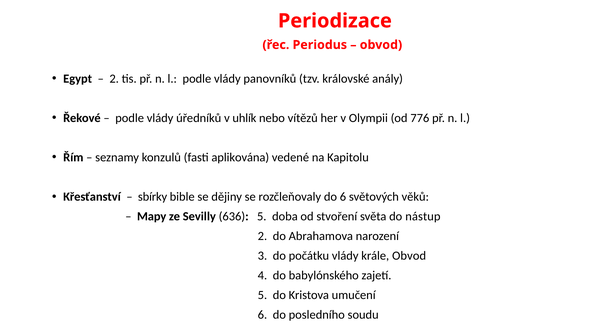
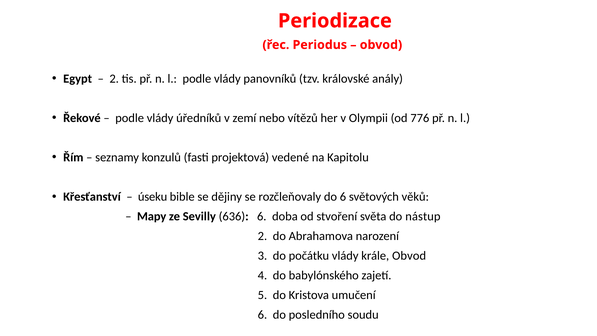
uhlík: uhlík -> zemí (244, 118)
aplikována: aplikována -> projektová (240, 157)
sbírky: sbírky -> úseku (153, 197)
636 5: 5 -> 6 (262, 216)
